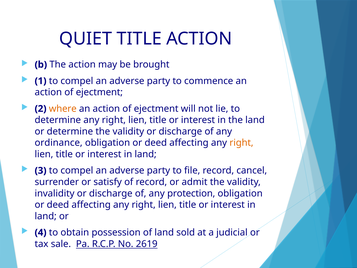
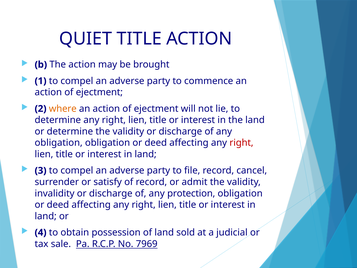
ordinance: ordinance -> obligation (59, 143)
right colour: orange -> red (241, 143)
2619: 2619 -> 7969 (147, 244)
